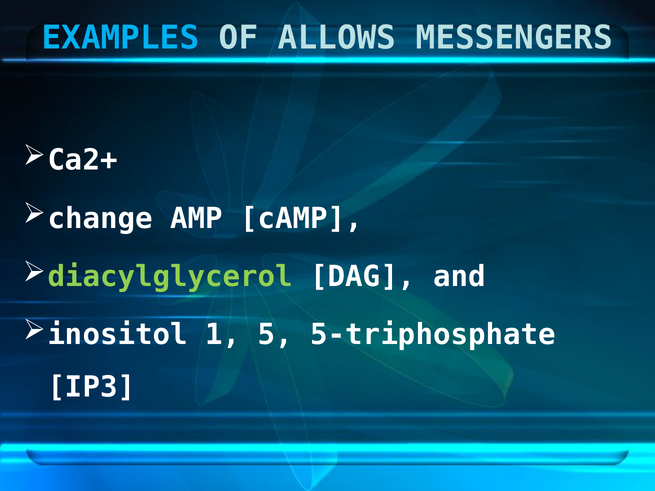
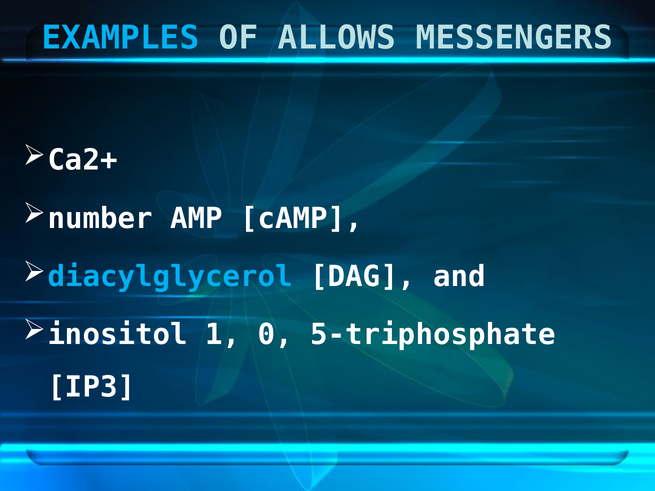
change: change -> number (100, 219)
diacylglycerol colour: light green -> light blue (170, 277)
5: 5 -> 0 (275, 335)
